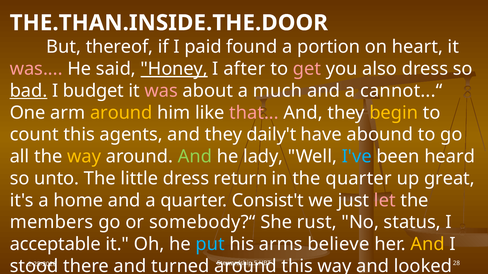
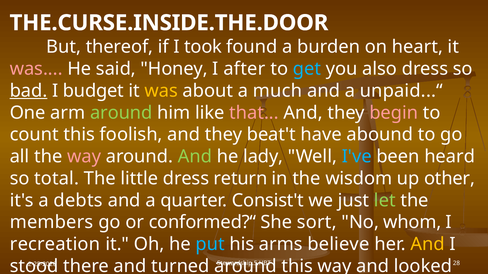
THE.THAN.INSIDE.THE.DOOR: THE.THAN.INSIDE.THE.DOOR -> THE.CURSE.INSIDE.THE.DOOR (169, 23)
paid: paid -> took (203, 47)
portion: portion -> burden (329, 47)
Honey underline: present -> none (174, 69)
get colour: pink -> light blue (307, 69)
was colour: pink -> yellow (161, 91)
cannot...“: cannot...“ -> unpaid...“ (401, 91)
around colour: yellow -> light green (121, 113)
begin colour: yellow -> pink (394, 113)
agents: agents -> foolish (131, 135)
daily't: daily't -> beat't (271, 135)
way colour: yellow -> pink (84, 157)
unto: unto -> total (57, 179)
the quarter: quarter -> wisdom (359, 179)
great: great -> other (450, 179)
home: home -> debts (78, 201)
let colour: pink -> light green (385, 201)
somebody?“: somebody?“ -> conformed?“ (202, 223)
rust: rust -> sort (317, 223)
status: status -> whom (412, 223)
acceptable: acceptable -> recreation (55, 245)
